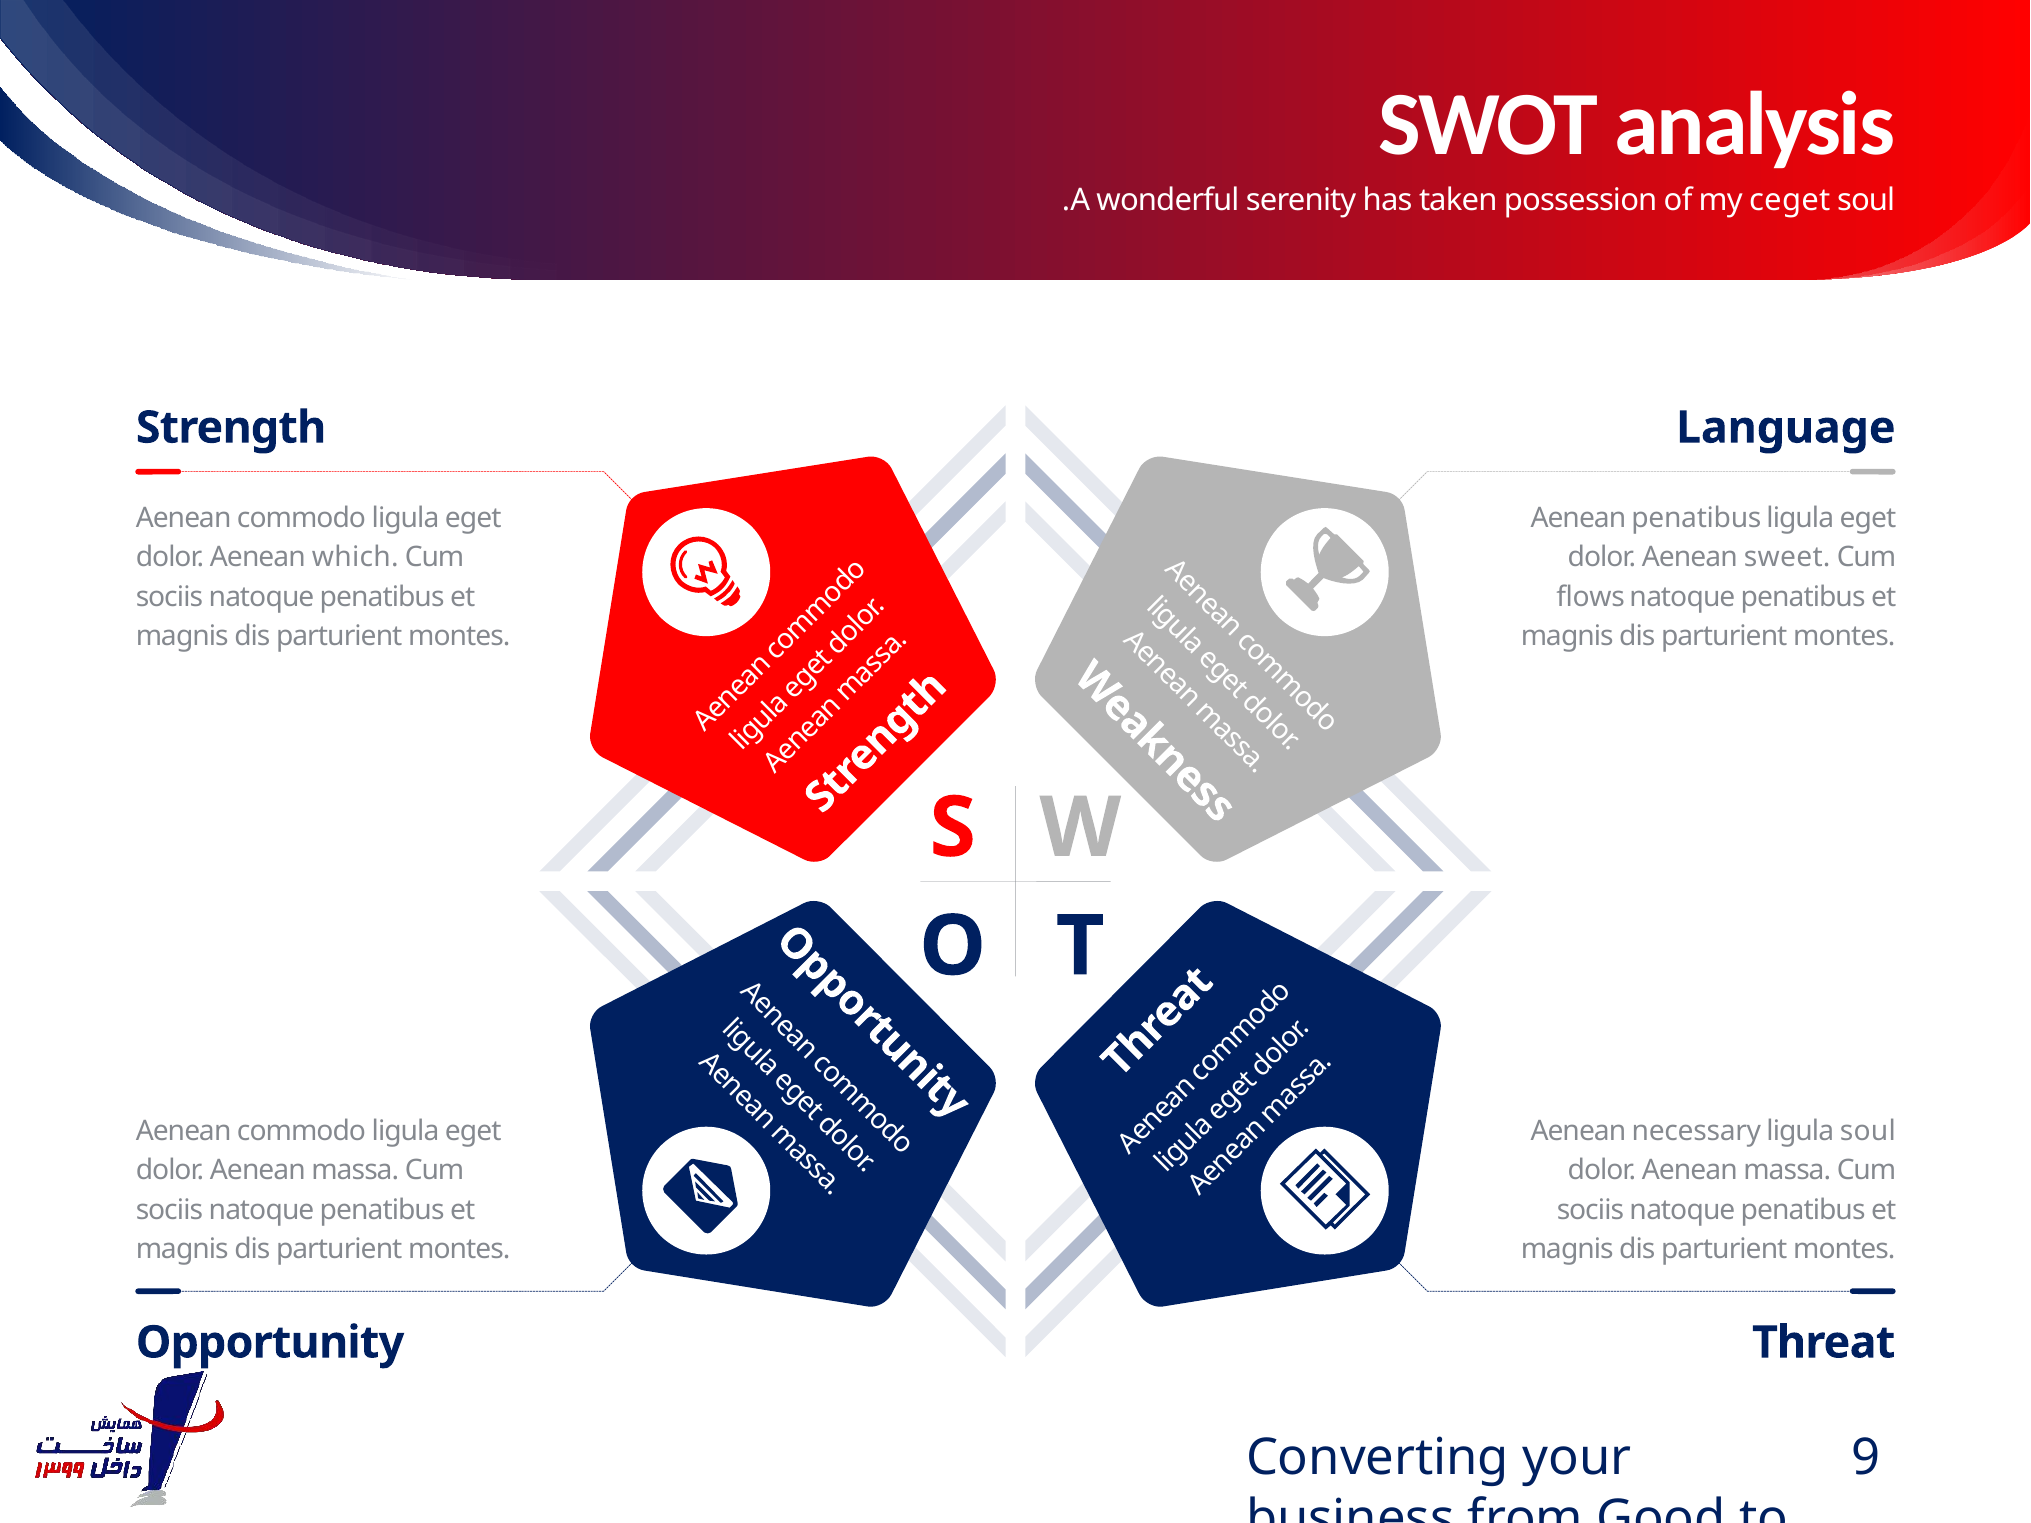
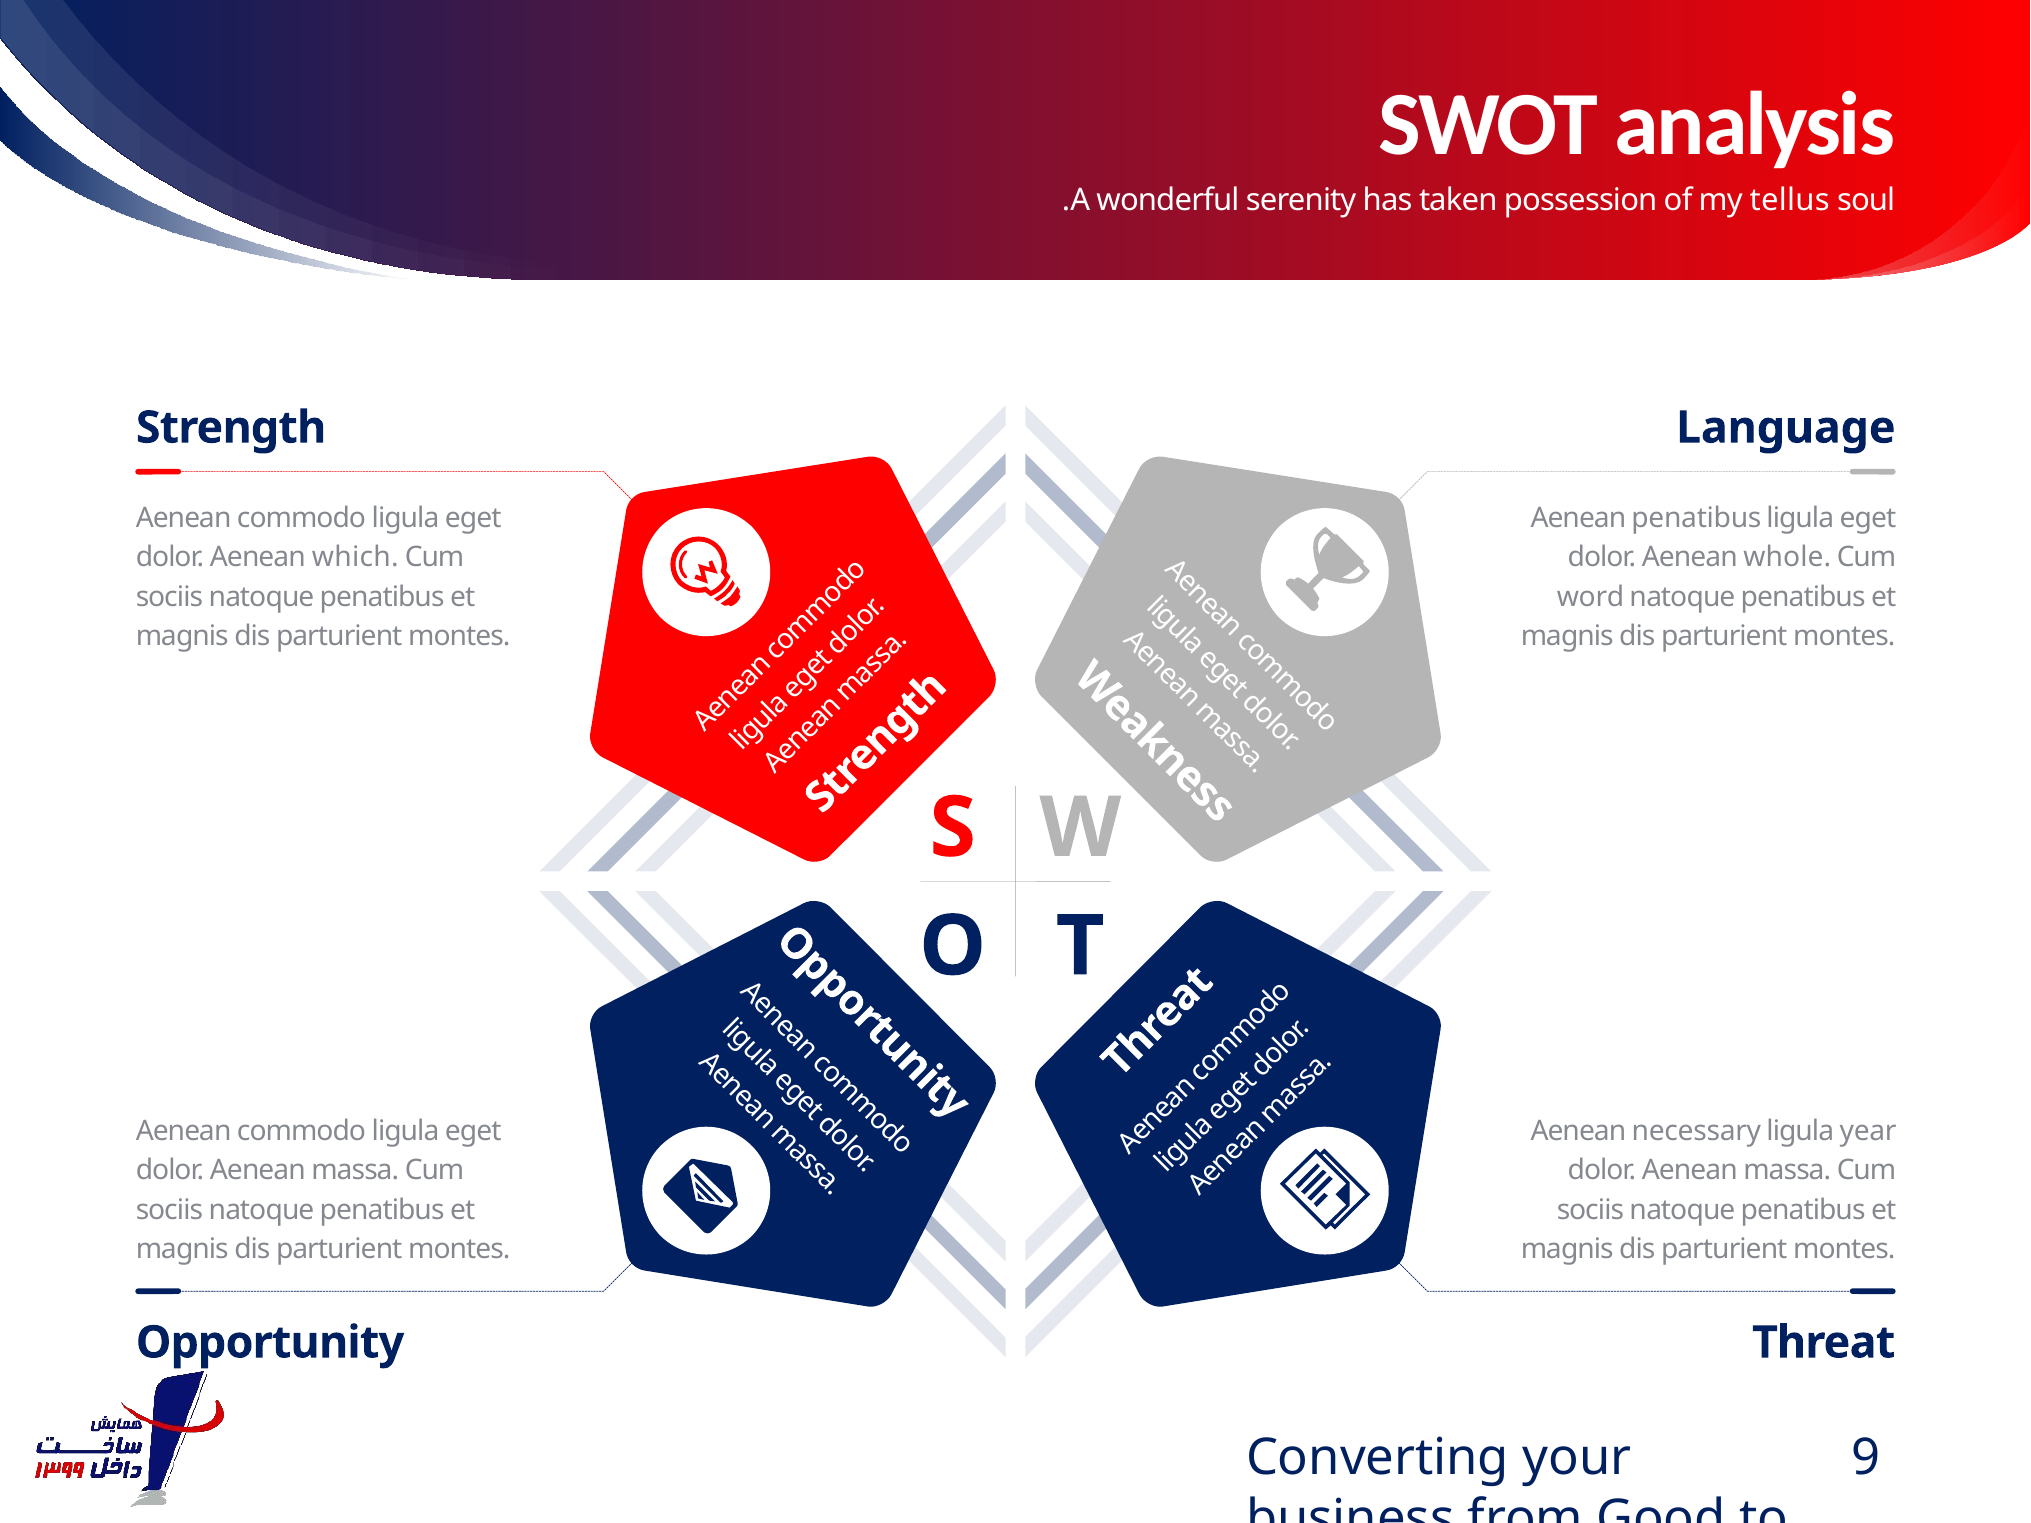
ceget: ceget -> tellus (1790, 200)
sweet: sweet -> whole (1787, 558)
flows: flows -> word (1591, 597)
ligula soul: soul -> year (1868, 1131)
